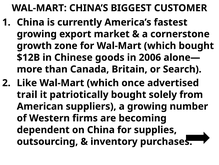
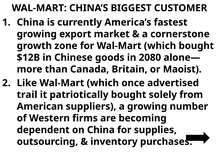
2006: 2006 -> 2080 (150, 57)
Search: Search -> Maoist (182, 69)
